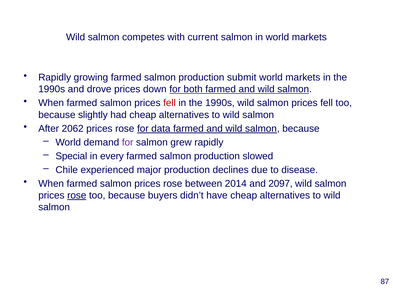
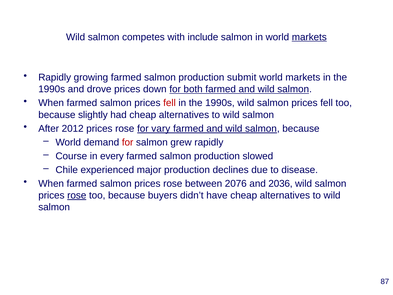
current: current -> include (203, 37)
markets underline: none -> present (309, 37)
2062: 2062 -> 2012 (73, 128)
data: data -> vary (161, 128)
for colour: purple -> red (128, 142)
Special: Special -> Course (71, 156)
2014: 2014 -> 2076 (236, 183)
2097: 2097 -> 2036 (280, 183)
